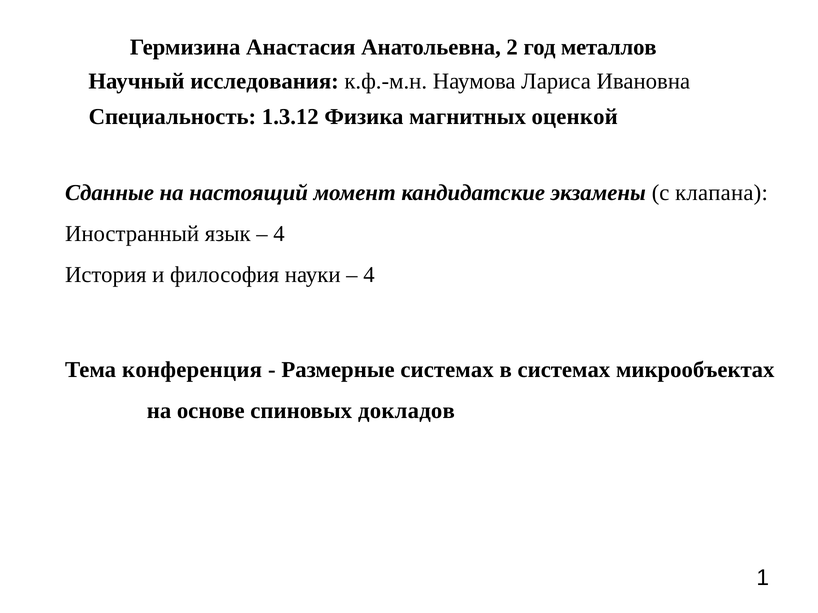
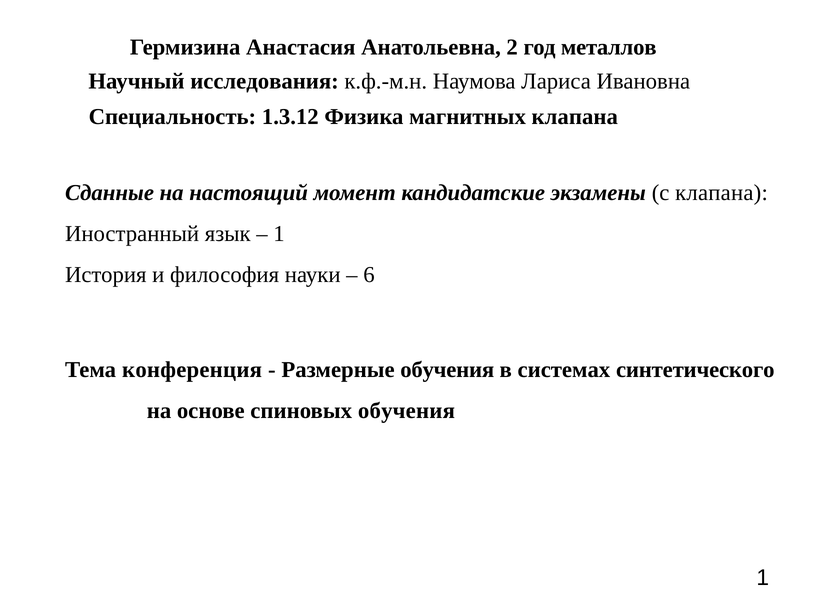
магнитных оценкой: оценкой -> клапана (575, 117)
4: 4 -> 1 (279, 234)
4: 4 -> 6 (369, 275)
Размерные системах: системах -> обучения (447, 370)
микрообъектах: микрообъектах -> синтетического (695, 370)
спиновых докладов: докладов -> обучения (406, 411)
